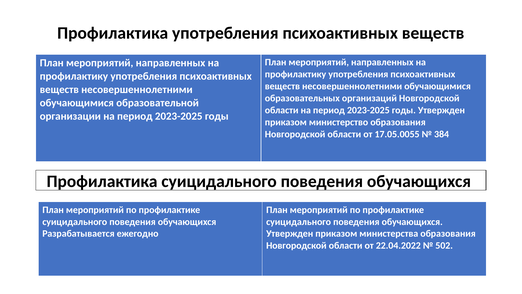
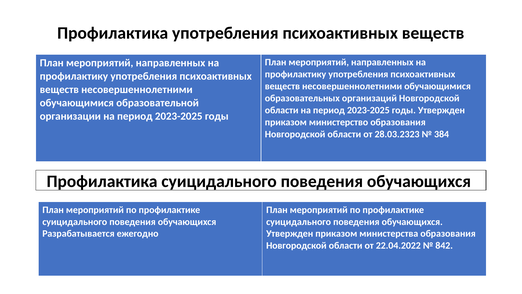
17.05.0055: 17.05.0055 -> 28.03.2323 (397, 134)
502: 502 -> 842 (444, 245)
